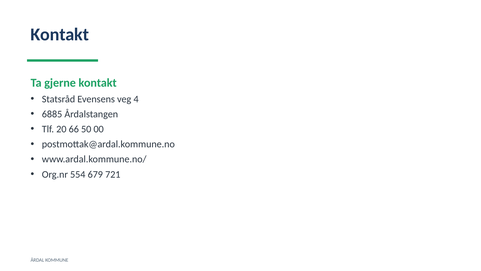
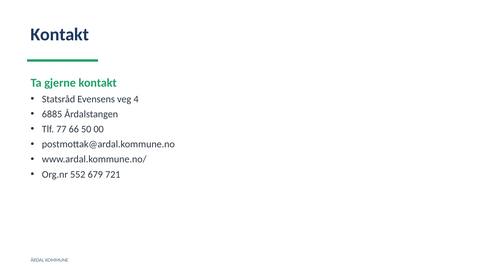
20: 20 -> 77 (61, 129)
554: 554 -> 552 (78, 174)
